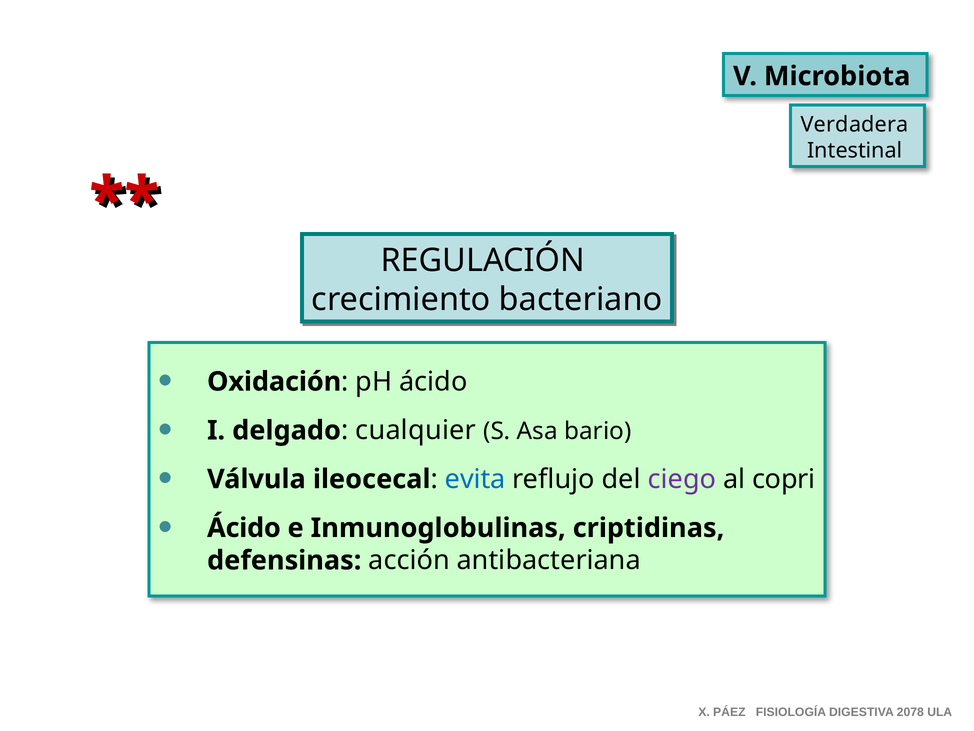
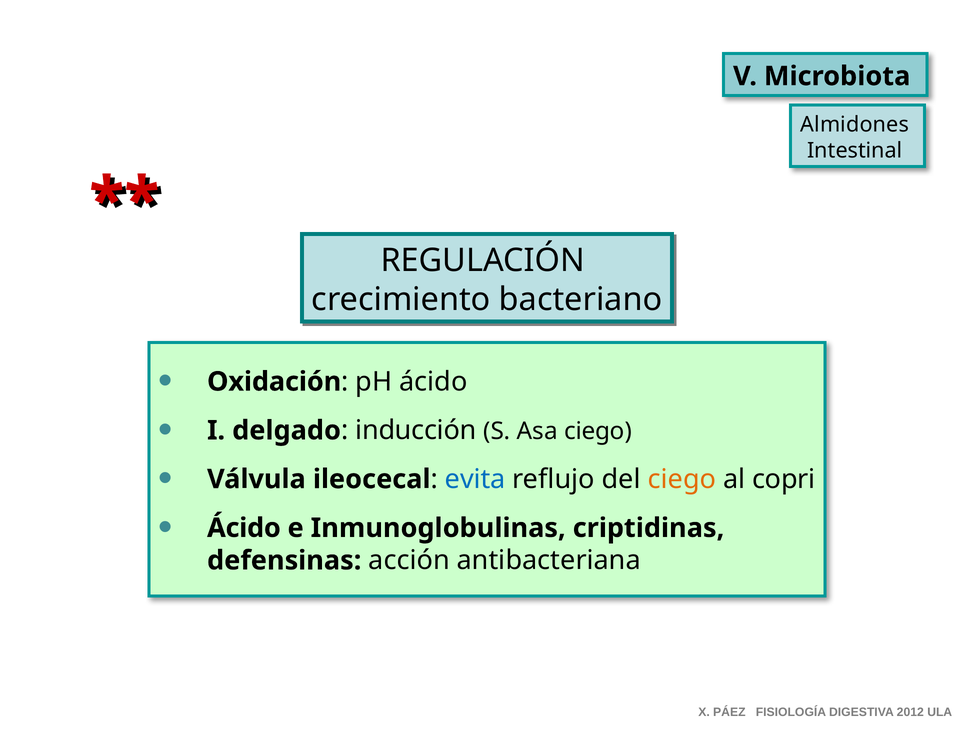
Verdadera: Verdadera -> Almidones (855, 124)
cualquier: cualquier -> inducción (416, 430)
Asa bario: bario -> ciego (598, 431)
ciego colour: purple -> orange (682, 479)
2078: 2078 -> 2012 (910, 712)
